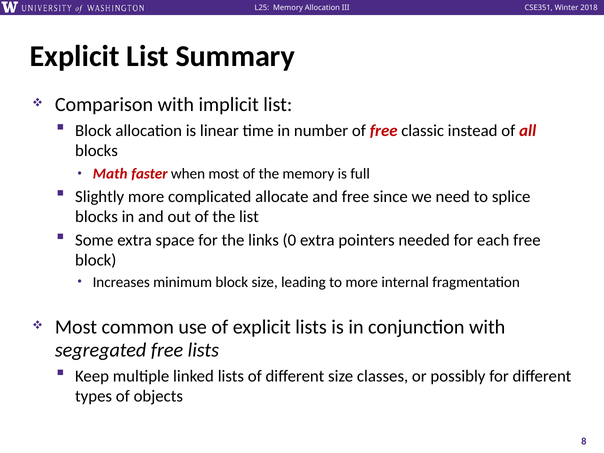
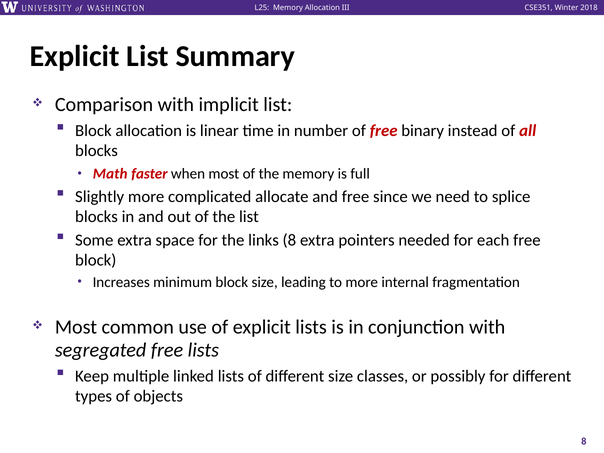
classic: classic -> binary (423, 131)
links 0: 0 -> 8 (289, 240)
